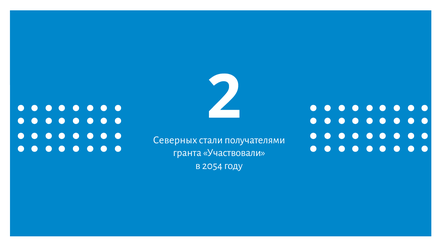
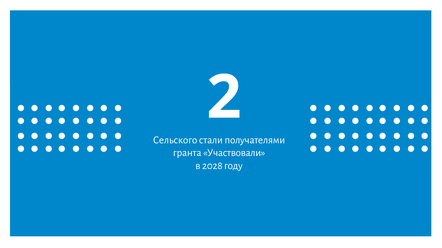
Северных: Северных -> Сельского (175, 140)
2054: 2054 -> 2028 (212, 166)
